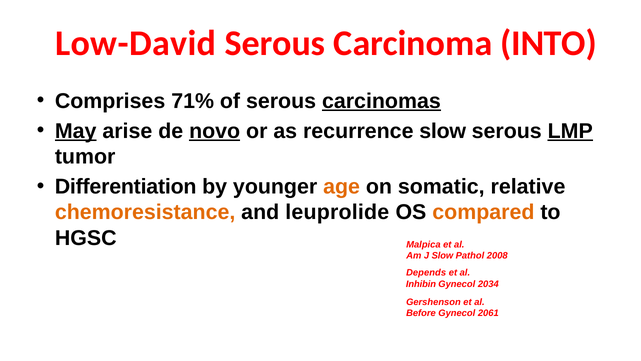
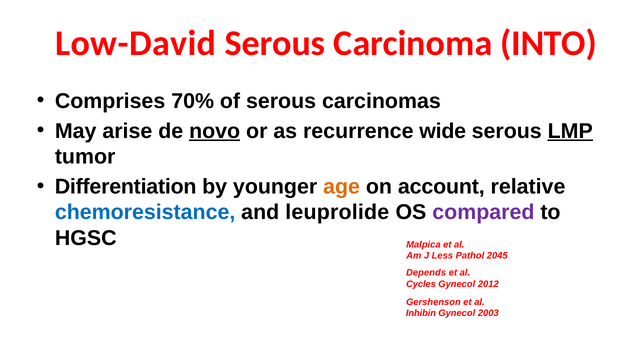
71%: 71% -> 70% (193, 101)
carcinomas underline: present -> none (381, 101)
May underline: present -> none (76, 131)
recurrence slow: slow -> wide (443, 131)
somatic: somatic -> account (441, 186)
chemoresistance colour: orange -> blue (145, 212)
compared colour: orange -> purple (483, 212)
J Slow: Slow -> Less (442, 255)
2008: 2008 -> 2045 (497, 255)
Inhibin: Inhibin -> Cycles (421, 284)
2034: 2034 -> 2012 (488, 284)
Before: Before -> Inhibin (421, 313)
2061: 2061 -> 2003 (488, 313)
